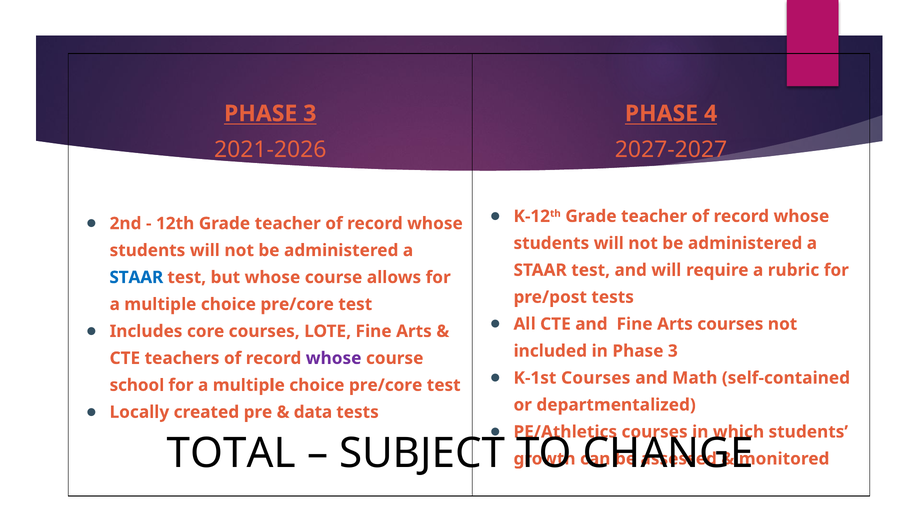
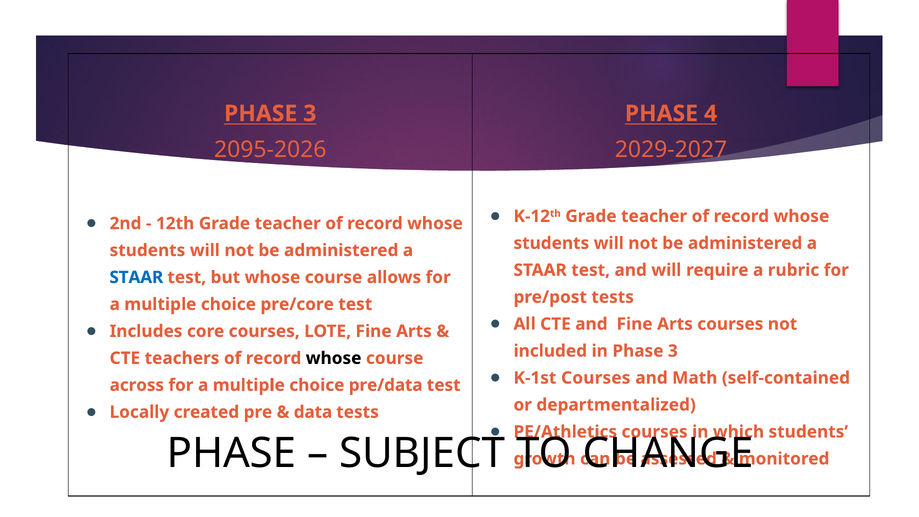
2021-2026: 2021-2026 -> 2095-2026 (270, 150)
2027-2027: 2027-2027 -> 2029-2027 (671, 150)
whose colour: purple -> black (334, 358)
school: school -> across (137, 385)
pre/core: pre/core -> pre/data (386, 385)
TOTAL: TOTAL -> PHASE (232, 454)
